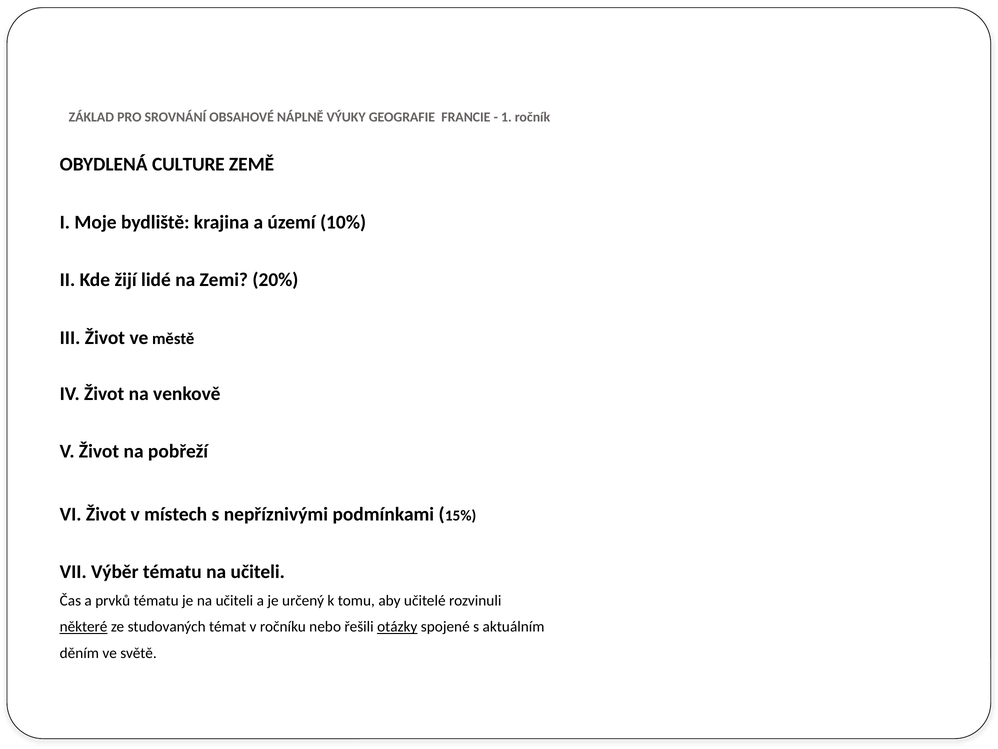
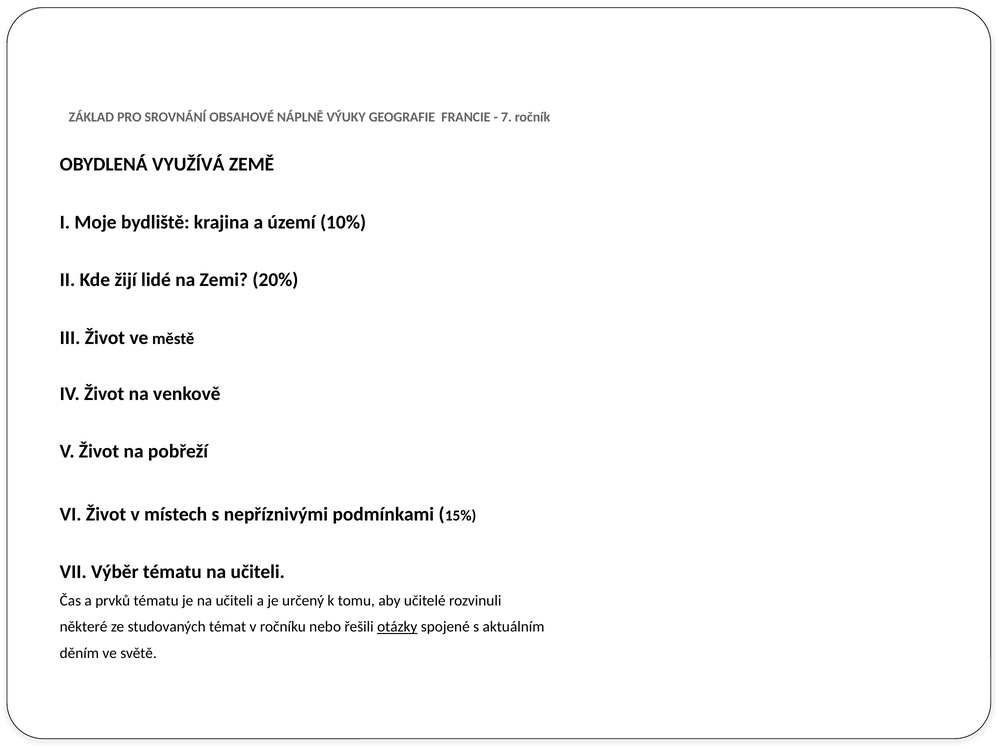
1: 1 -> 7 (506, 117)
CULTURE: CULTURE -> VYUŽÍVÁ (188, 164)
některé underline: present -> none (84, 627)
